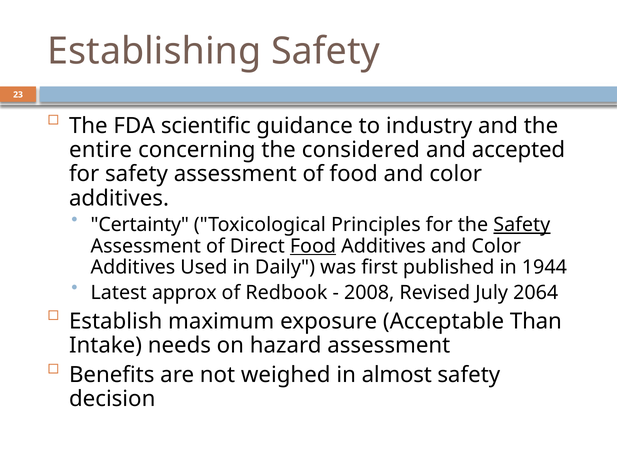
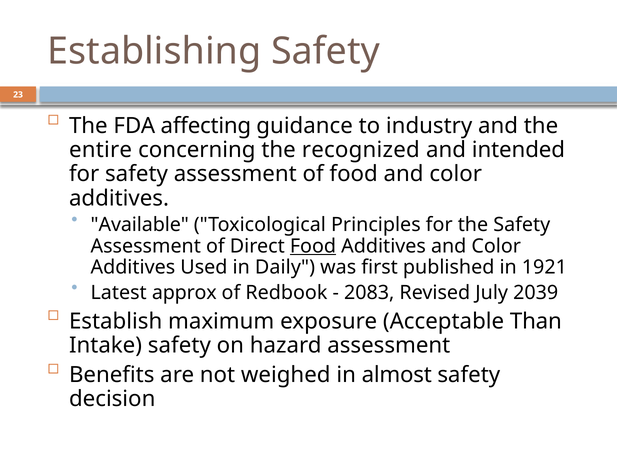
scientific: scientific -> affecting (206, 126)
considered: considered -> recognized (361, 150)
accepted: accepted -> intended (518, 150)
Certainty: Certainty -> Available (140, 225)
Safety underline: present -> none (522, 225)
1944: 1944 -> 1921 (544, 267)
2008: 2008 -> 2083 (369, 293)
2064: 2064 -> 2039 (536, 293)
Intake needs: needs -> safety (179, 345)
